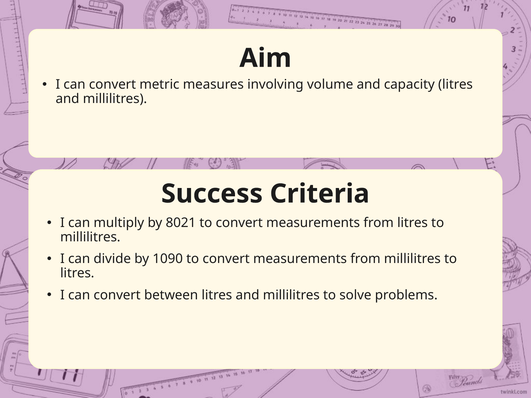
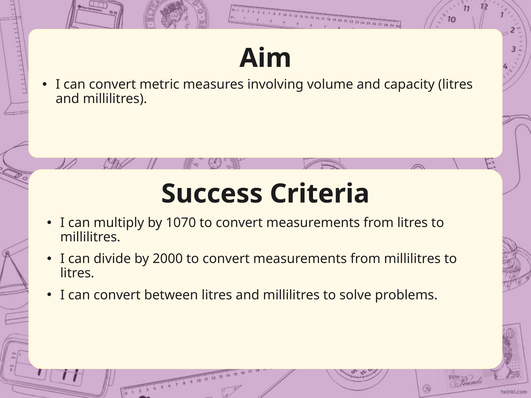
8021: 8021 -> 1070 (181, 223)
1090: 1090 -> 2000 (168, 259)
